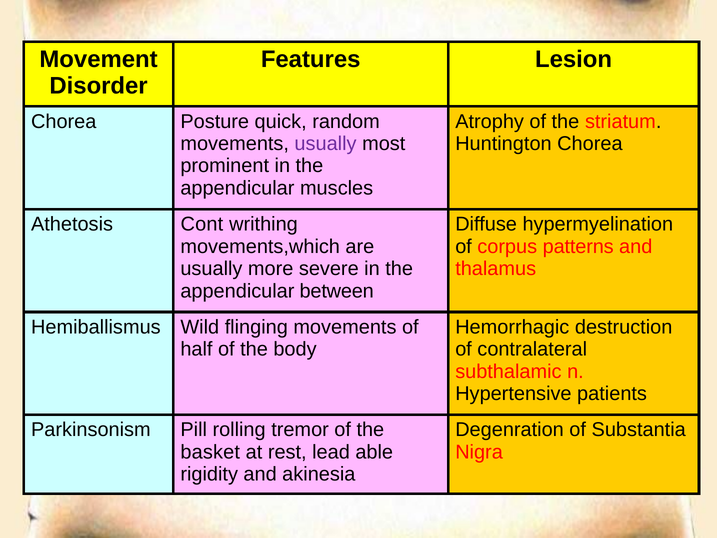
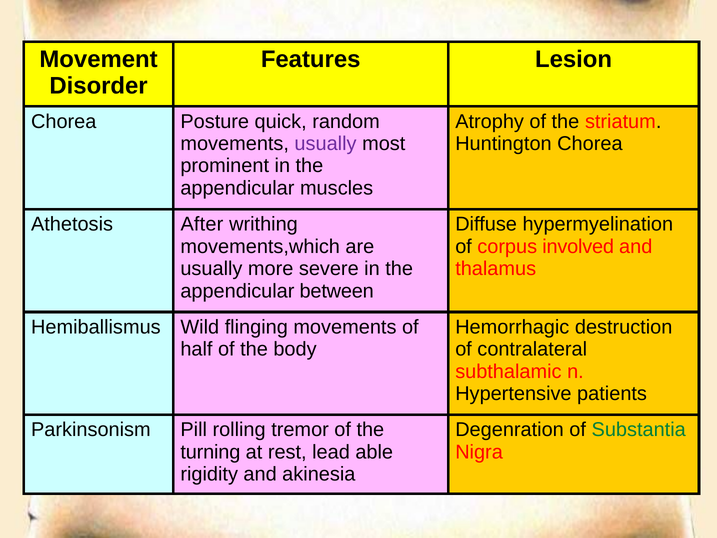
Cont: Cont -> After (202, 224)
patterns: patterns -> involved (578, 246)
Substantia colour: black -> green (639, 430)
basket: basket -> turning (210, 452)
